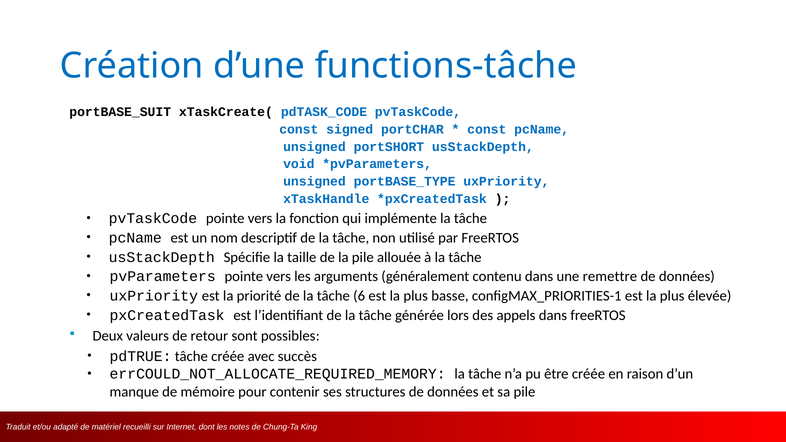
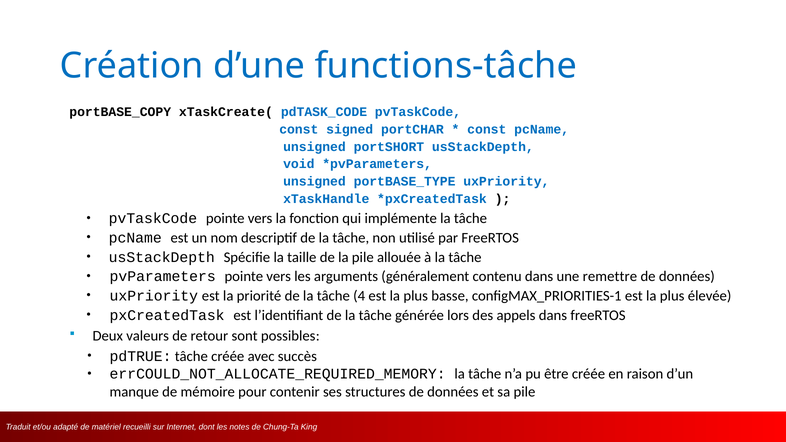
portBASE_SUIT: portBASE_SUIT -> portBASE_COPY (120, 112)
6: 6 -> 4 (359, 296)
